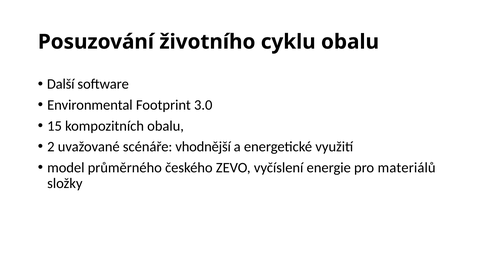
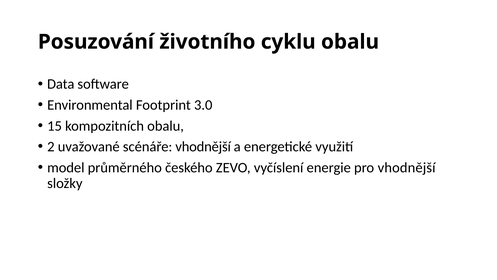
Další: Další -> Data (61, 84)
pro materiálů: materiálů -> vhodnější (407, 167)
